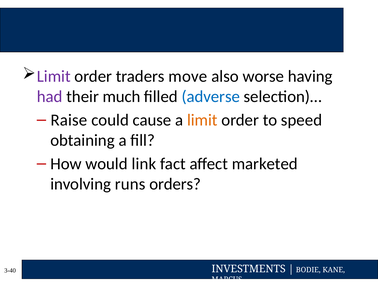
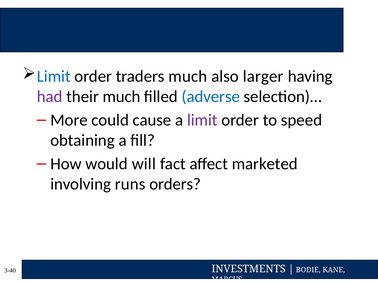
Limit colour: purple -> blue (54, 76)
traders move: move -> much (188, 76)
worse: worse -> larger (263, 76)
Raise: Raise -> More (69, 120)
limit colour: orange -> purple (202, 120)
link: link -> will (144, 164)
